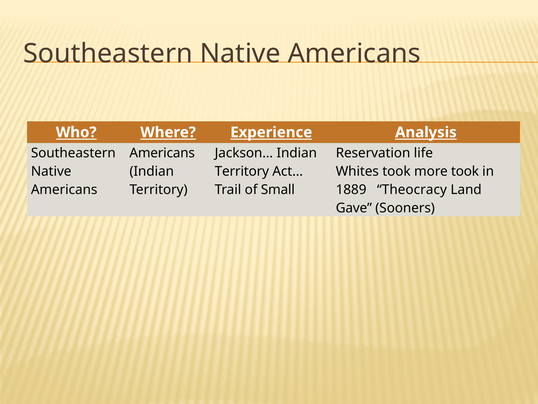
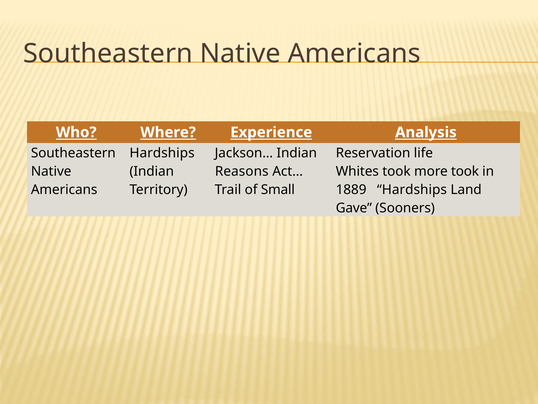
Americans: Americans -> Hardships (162, 153)
Territory: Territory -> Reasons (242, 171)
1889 Theocracy: Theocracy -> Hardships (412, 189)
